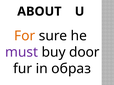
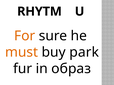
ABOUT: ABOUT -> RHYTM (39, 12)
must colour: purple -> orange (22, 53)
door: door -> park (84, 53)
